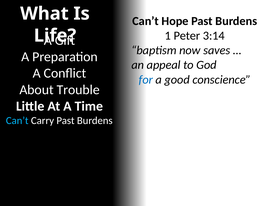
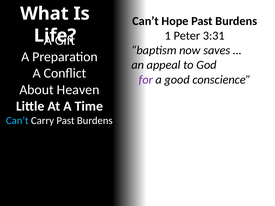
3:14: 3:14 -> 3:31 (214, 36)
for colour: blue -> purple (146, 80)
Trouble: Trouble -> Heaven (78, 90)
